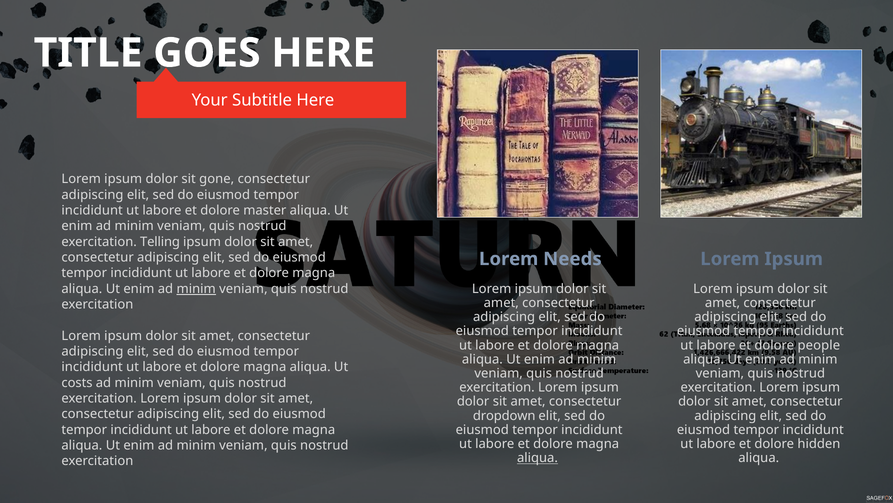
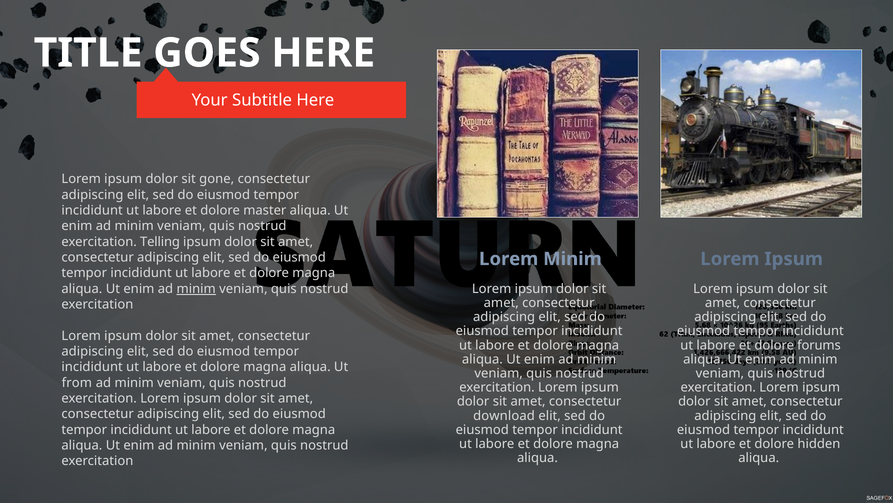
Lorem Needs: Needs -> Minim (572, 259)
people: people -> forums (819, 345)
costs: costs -> from (77, 382)
dropdown: dropdown -> download (504, 415)
aliqua underline: present -> none (537, 457)
